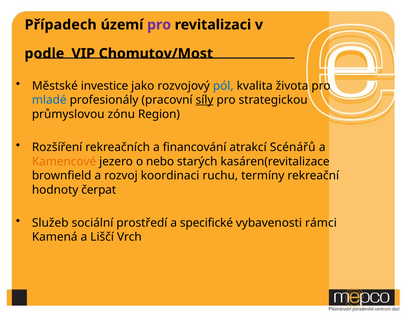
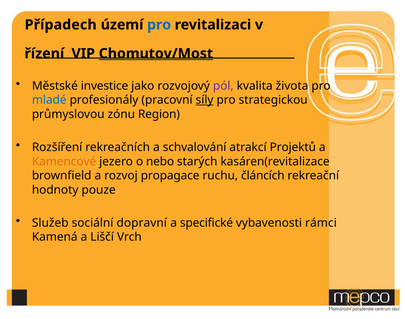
pro colour: purple -> blue (159, 25)
podle: podle -> řízení (44, 54)
Chomutov/Most underline: none -> present (156, 54)
pól colour: blue -> purple (223, 86)
financování: financování -> schvalování (195, 147)
Scénářů: Scénářů -> Projektů (293, 147)
koordinaci: koordinaci -> propagace (170, 176)
termíny: termíny -> článcích (263, 176)
čerpat: čerpat -> pouze (99, 190)
prostředí: prostředí -> dopravní (142, 223)
